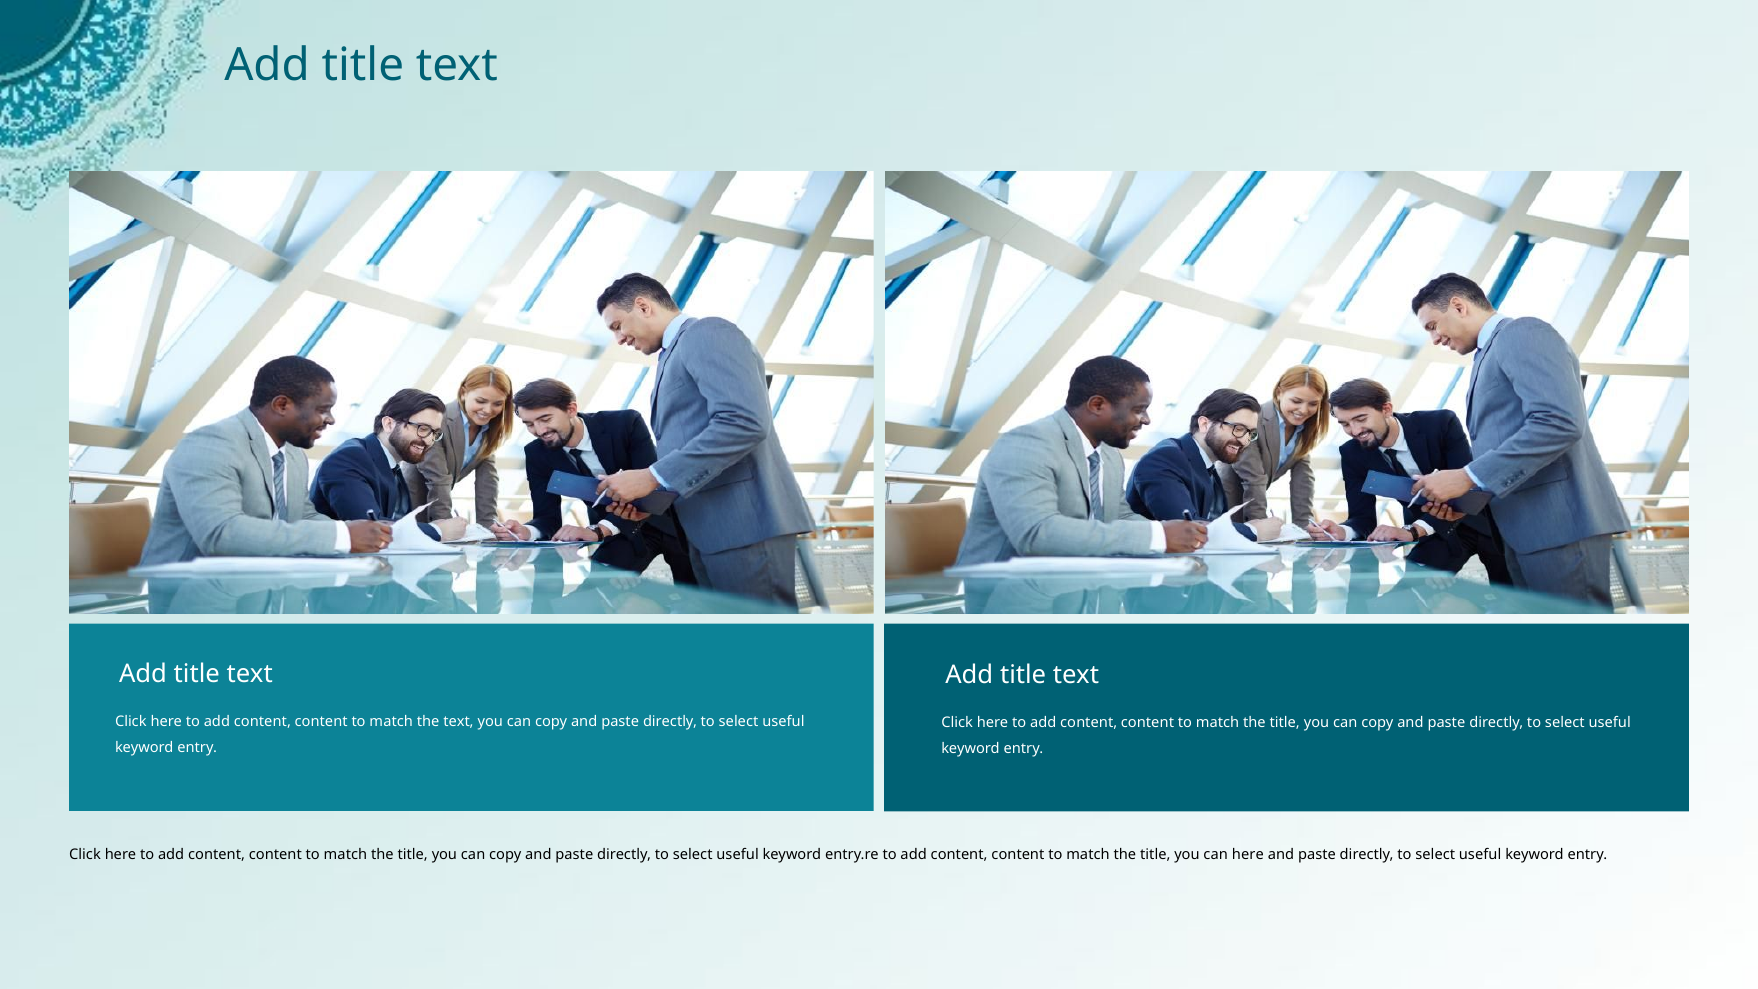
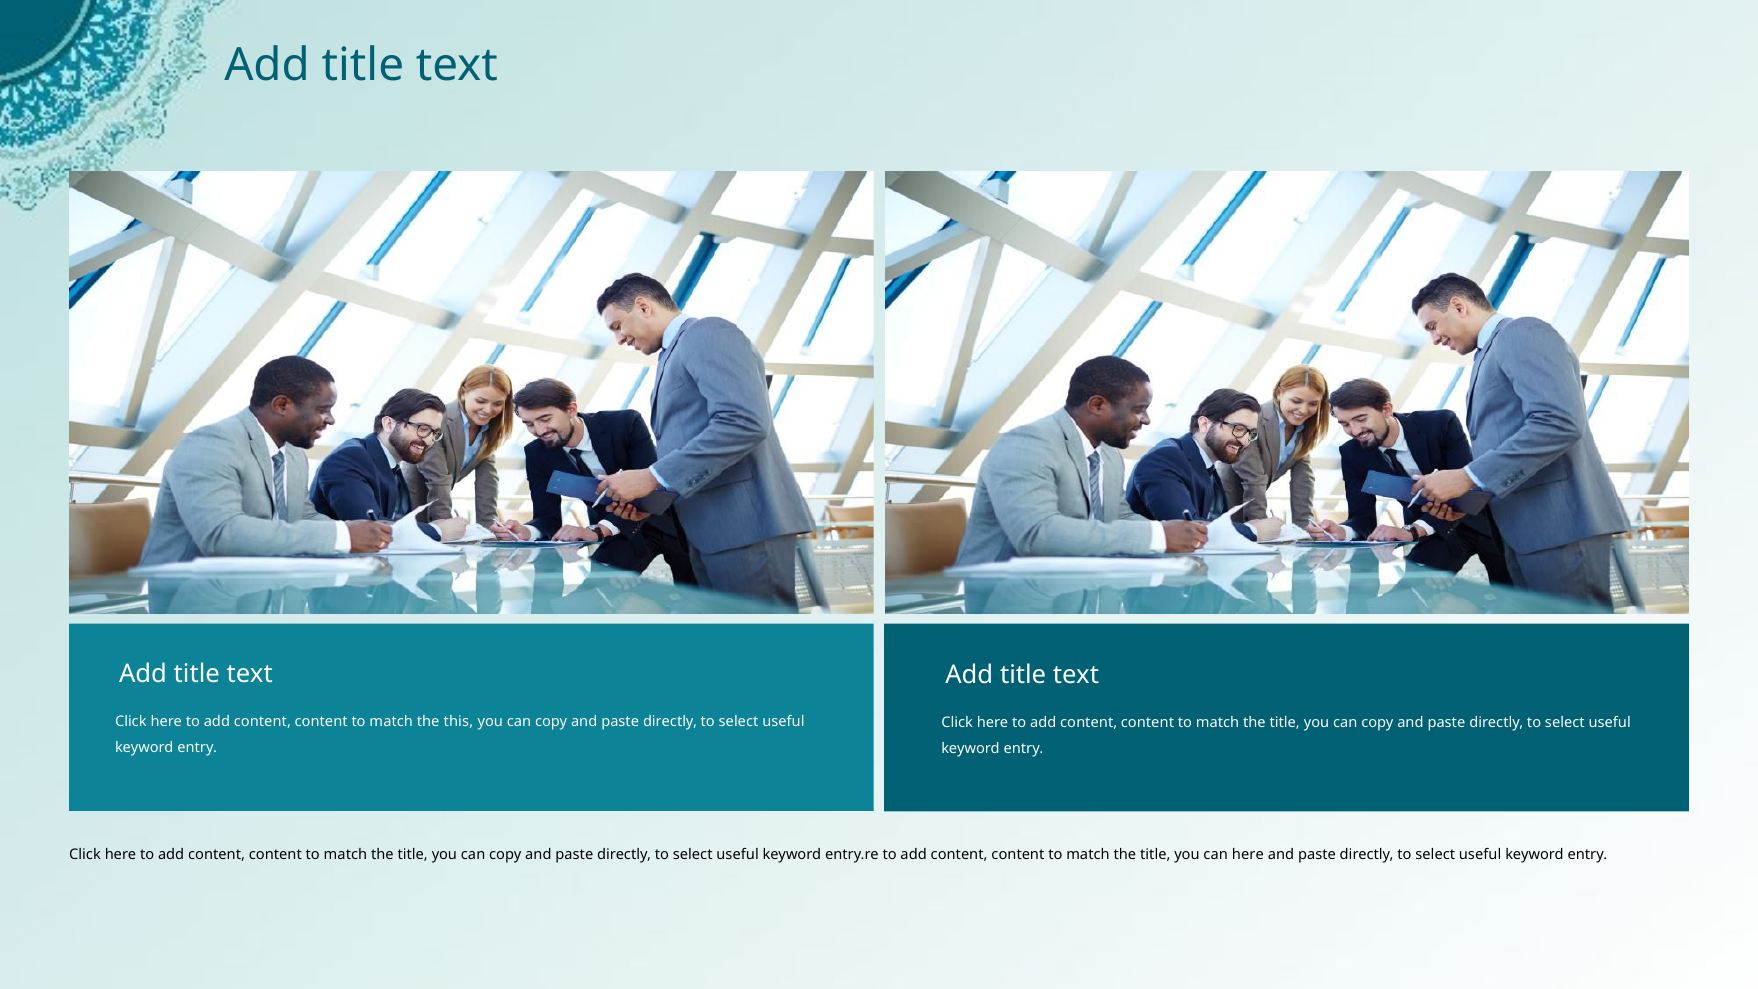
the text: text -> this (458, 722)
